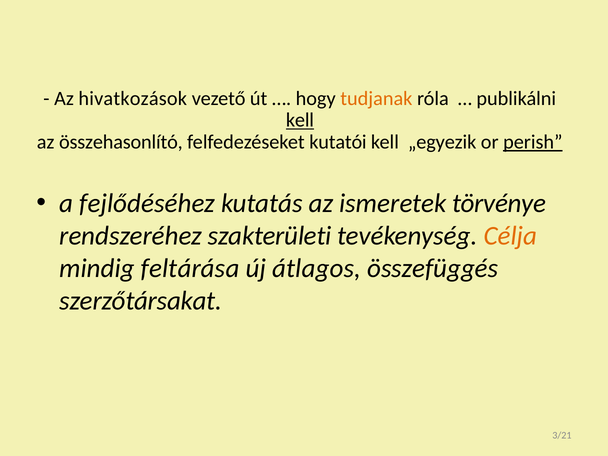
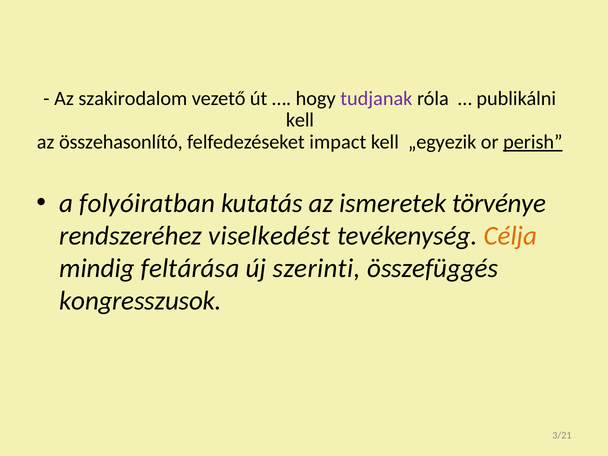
hivatkozások: hivatkozások -> szakirodalom (133, 98)
tudjanak colour: orange -> purple (376, 98)
kell underline: present -> none (300, 120)
kutatói: kutatói -> impact (338, 142)
fejlődéséhez: fejlődéséhez -> folyóiratban (147, 203)
szakterületi: szakterületi -> viselkedést (269, 236)
átlagos: átlagos -> szerinti (316, 268)
szerzőtársakat: szerzőtársakat -> kongresszusok (141, 301)
